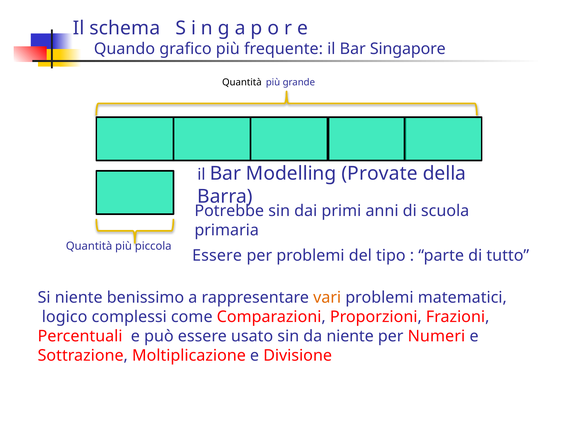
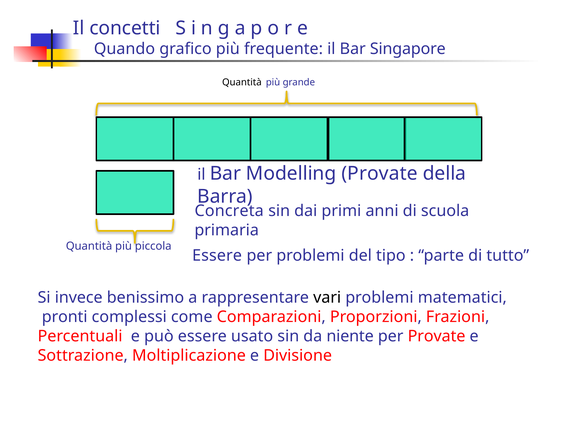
schema: schema -> concetti (125, 28)
Potrebbe: Potrebbe -> Concreta (229, 211)
Si niente: niente -> invece (79, 298)
vari colour: orange -> black (327, 298)
logico: logico -> pronti (65, 317)
per Numeri: Numeri -> Provate (437, 337)
